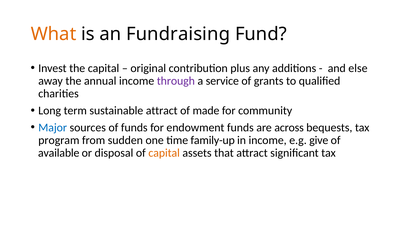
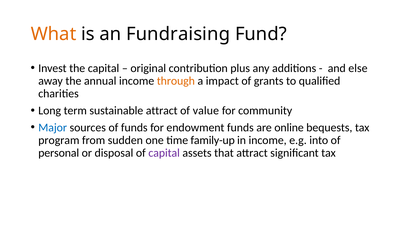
through colour: purple -> orange (176, 81)
service: service -> impact (222, 81)
made: made -> value (206, 110)
across: across -> online (289, 127)
give: give -> into (319, 140)
available: available -> personal (59, 153)
capital colour: orange -> purple (164, 153)
